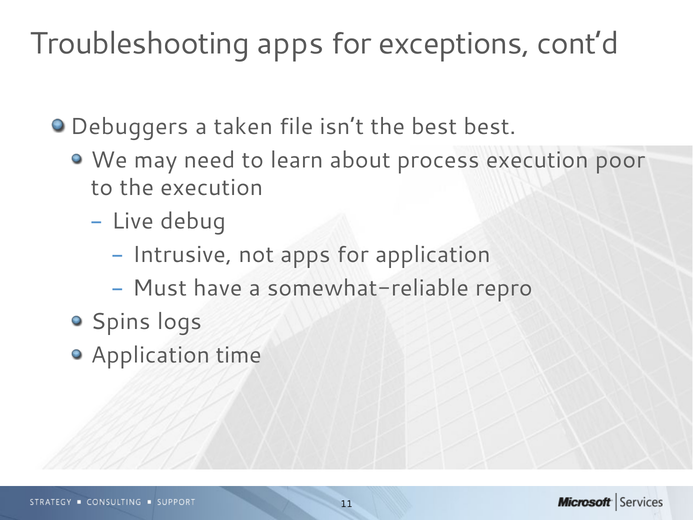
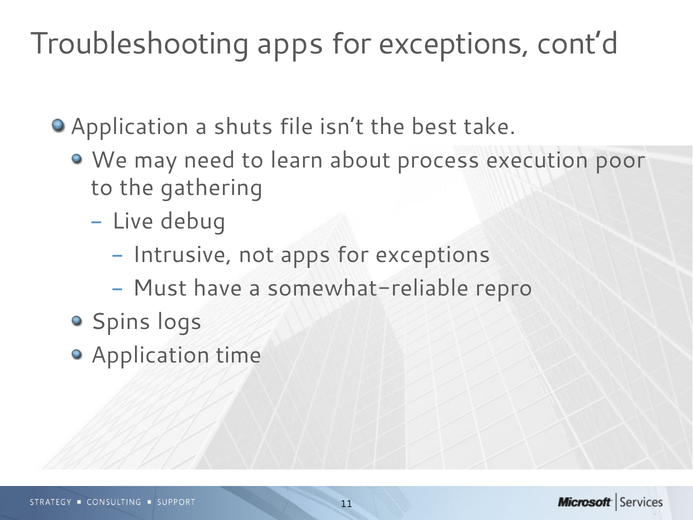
Debuggers: Debuggers -> Application (129, 126)
taken: taken -> shuts (243, 126)
best best: best -> take (490, 126)
the execution: execution -> gathering (212, 188)
application: application -> exceptions (433, 255)
